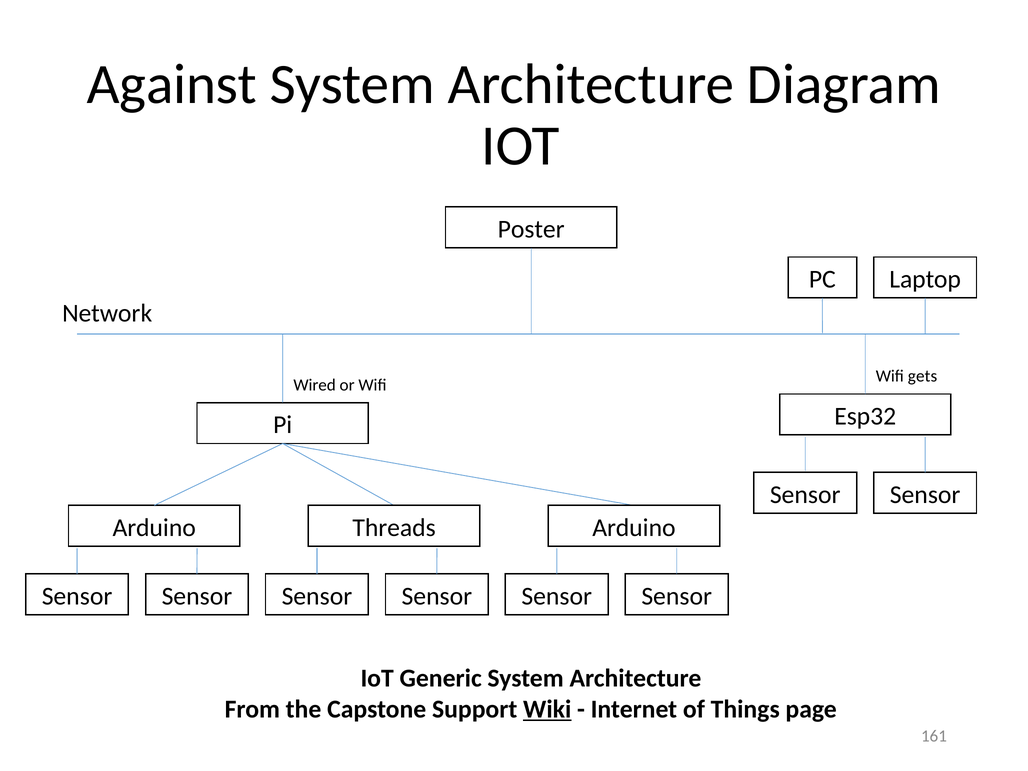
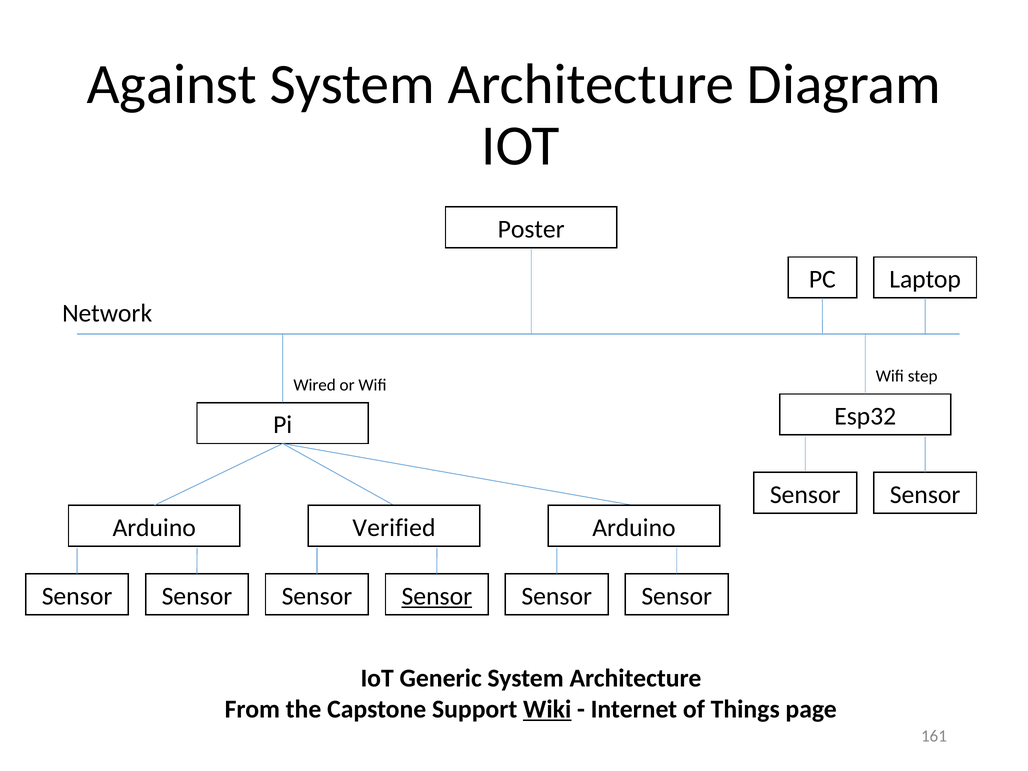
gets: gets -> step (923, 376)
Threads: Threads -> Verified (394, 528)
Sensor underline: none -> present (437, 596)
